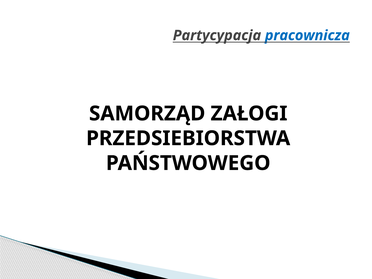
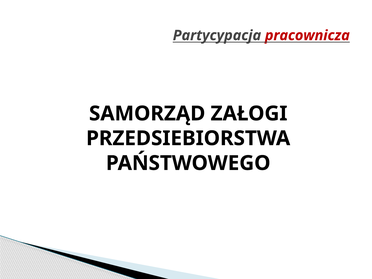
pracownicza colour: blue -> red (307, 35)
